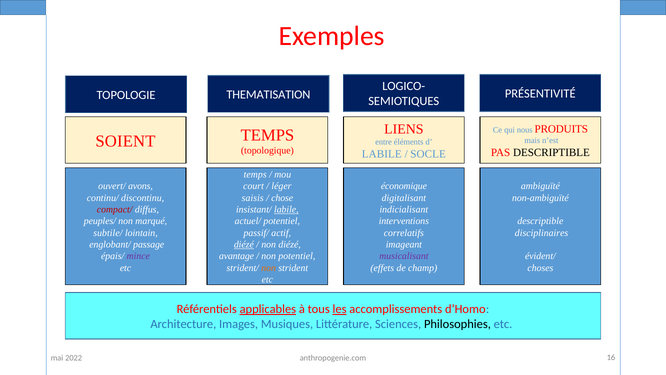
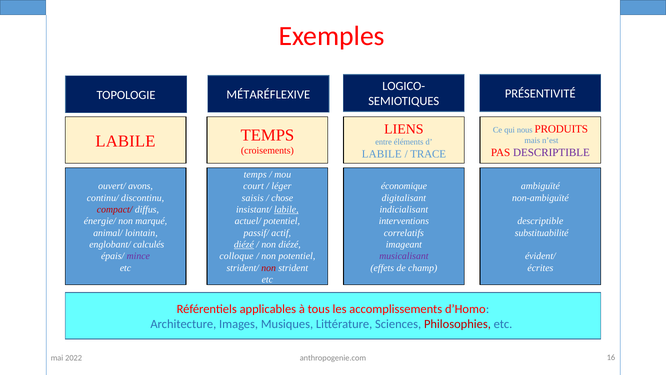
THEMATISATION: THEMATISATION -> MÉTARÉFLEXIVE (268, 95)
SOIENT: SOIENT -> LABILE (125, 141)
topologique: topologique -> croisements (267, 150)
DESCRIPTIBLE colour: black -> purple (551, 152)
SOCLE: SOCLE -> TRACE (428, 154)
peuples/: peuples/ -> énergie/ (100, 221)
subtile/: subtile/ -> animal/ (108, 233)
disciplinaires: disciplinaires -> substituabilité (542, 233)
passage: passage -> calculés (149, 244)
avantage: avantage -> colloque (236, 256)
non colour: orange -> red (269, 268)
choses: choses -> écrites (540, 268)
applicables underline: present -> none (268, 309)
les underline: present -> none (340, 309)
Philosophies colour: black -> red (457, 324)
